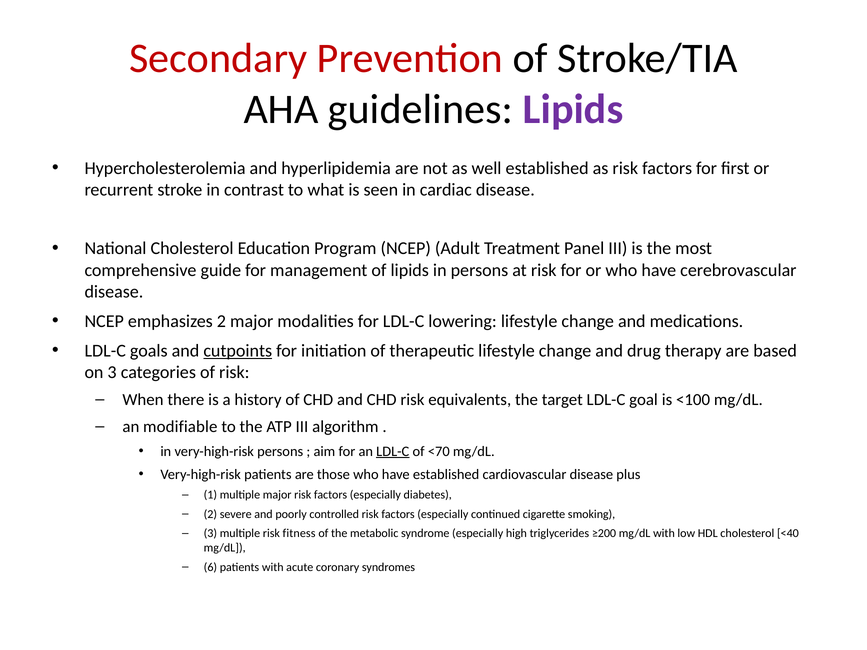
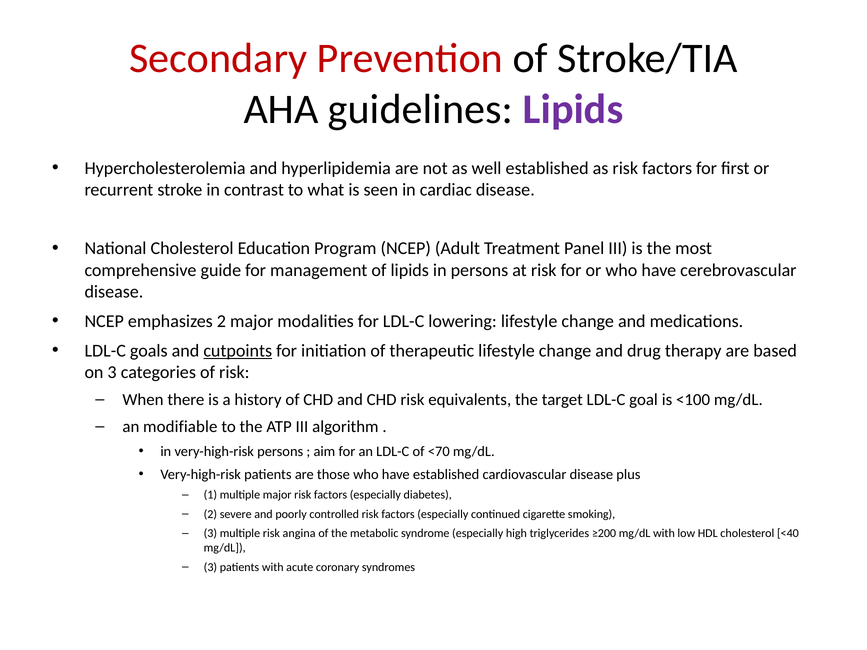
LDL-C underline: present -> none (393, 451)
fitness: fitness -> angina (299, 534)
6: 6 -> 3 (210, 567)
